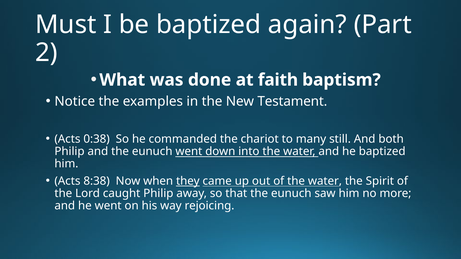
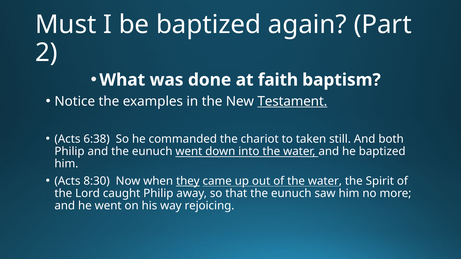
Testament underline: none -> present (292, 101)
0:38: 0:38 -> 6:38 (97, 139)
many: many -> taken (311, 139)
8:38: 8:38 -> 8:30 (97, 181)
